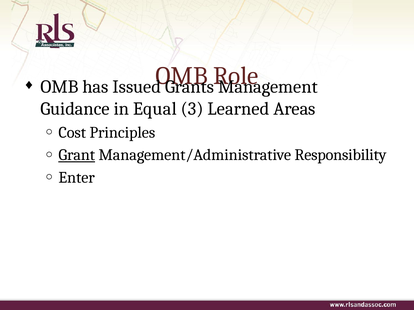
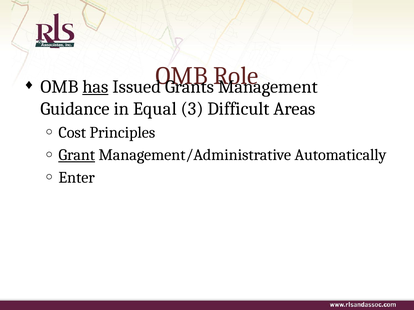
has underline: none -> present (95, 87)
Learned: Learned -> Difficult (238, 109)
Responsibility: Responsibility -> Automatically (340, 155)
